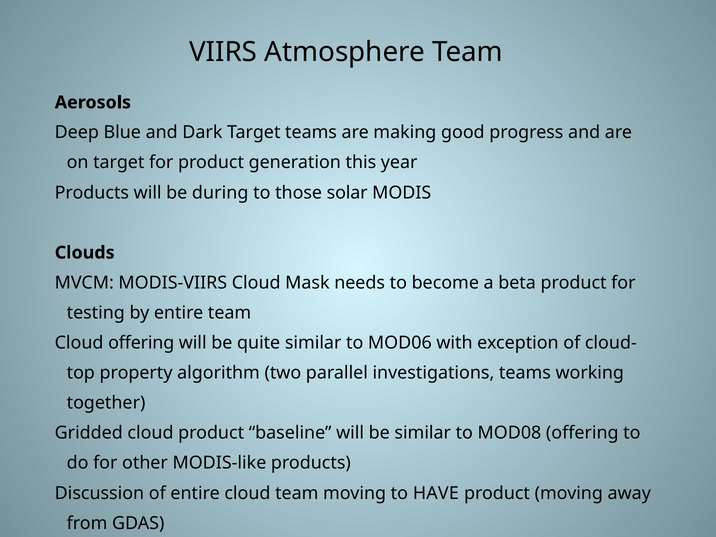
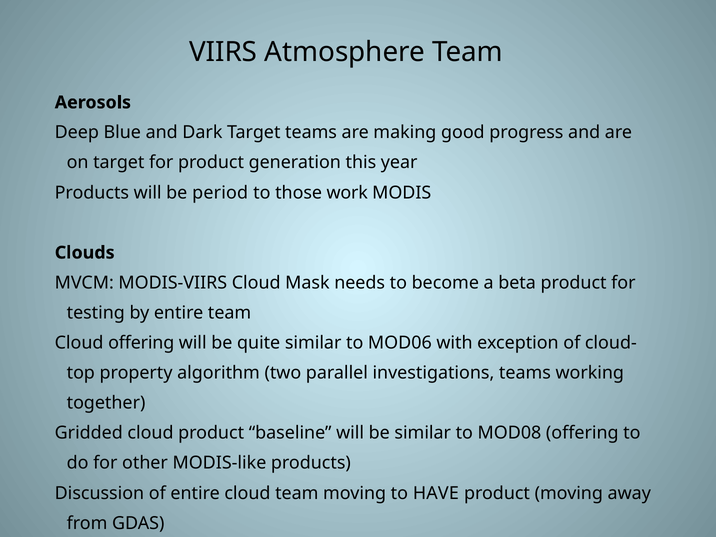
during: during -> period (220, 193)
solar: solar -> work (347, 193)
